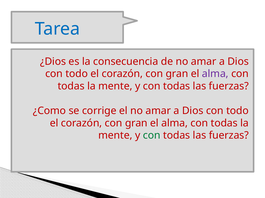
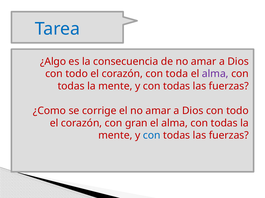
¿Dios: ¿Dios -> ¿Algo (53, 62)
gran: gran -> toda (177, 74)
con colour: green -> blue (152, 136)
